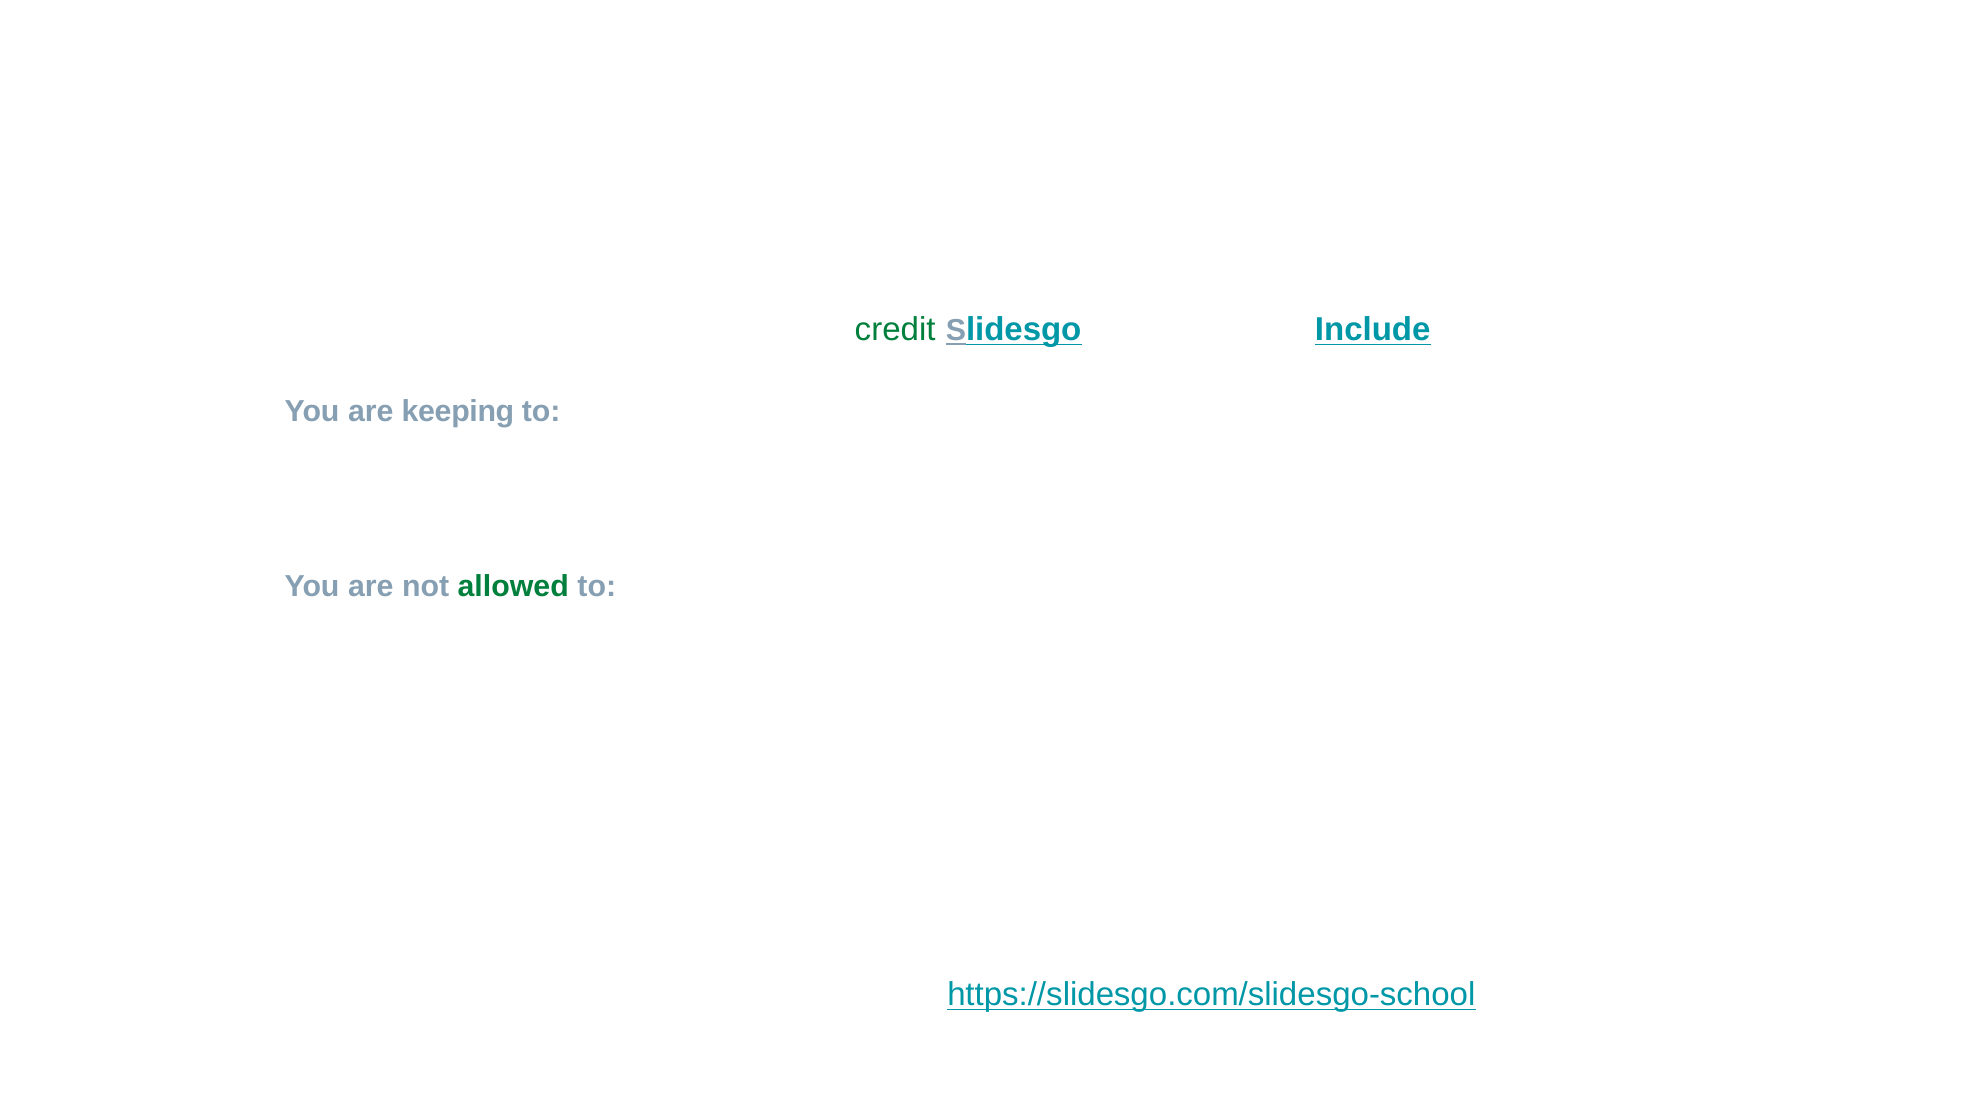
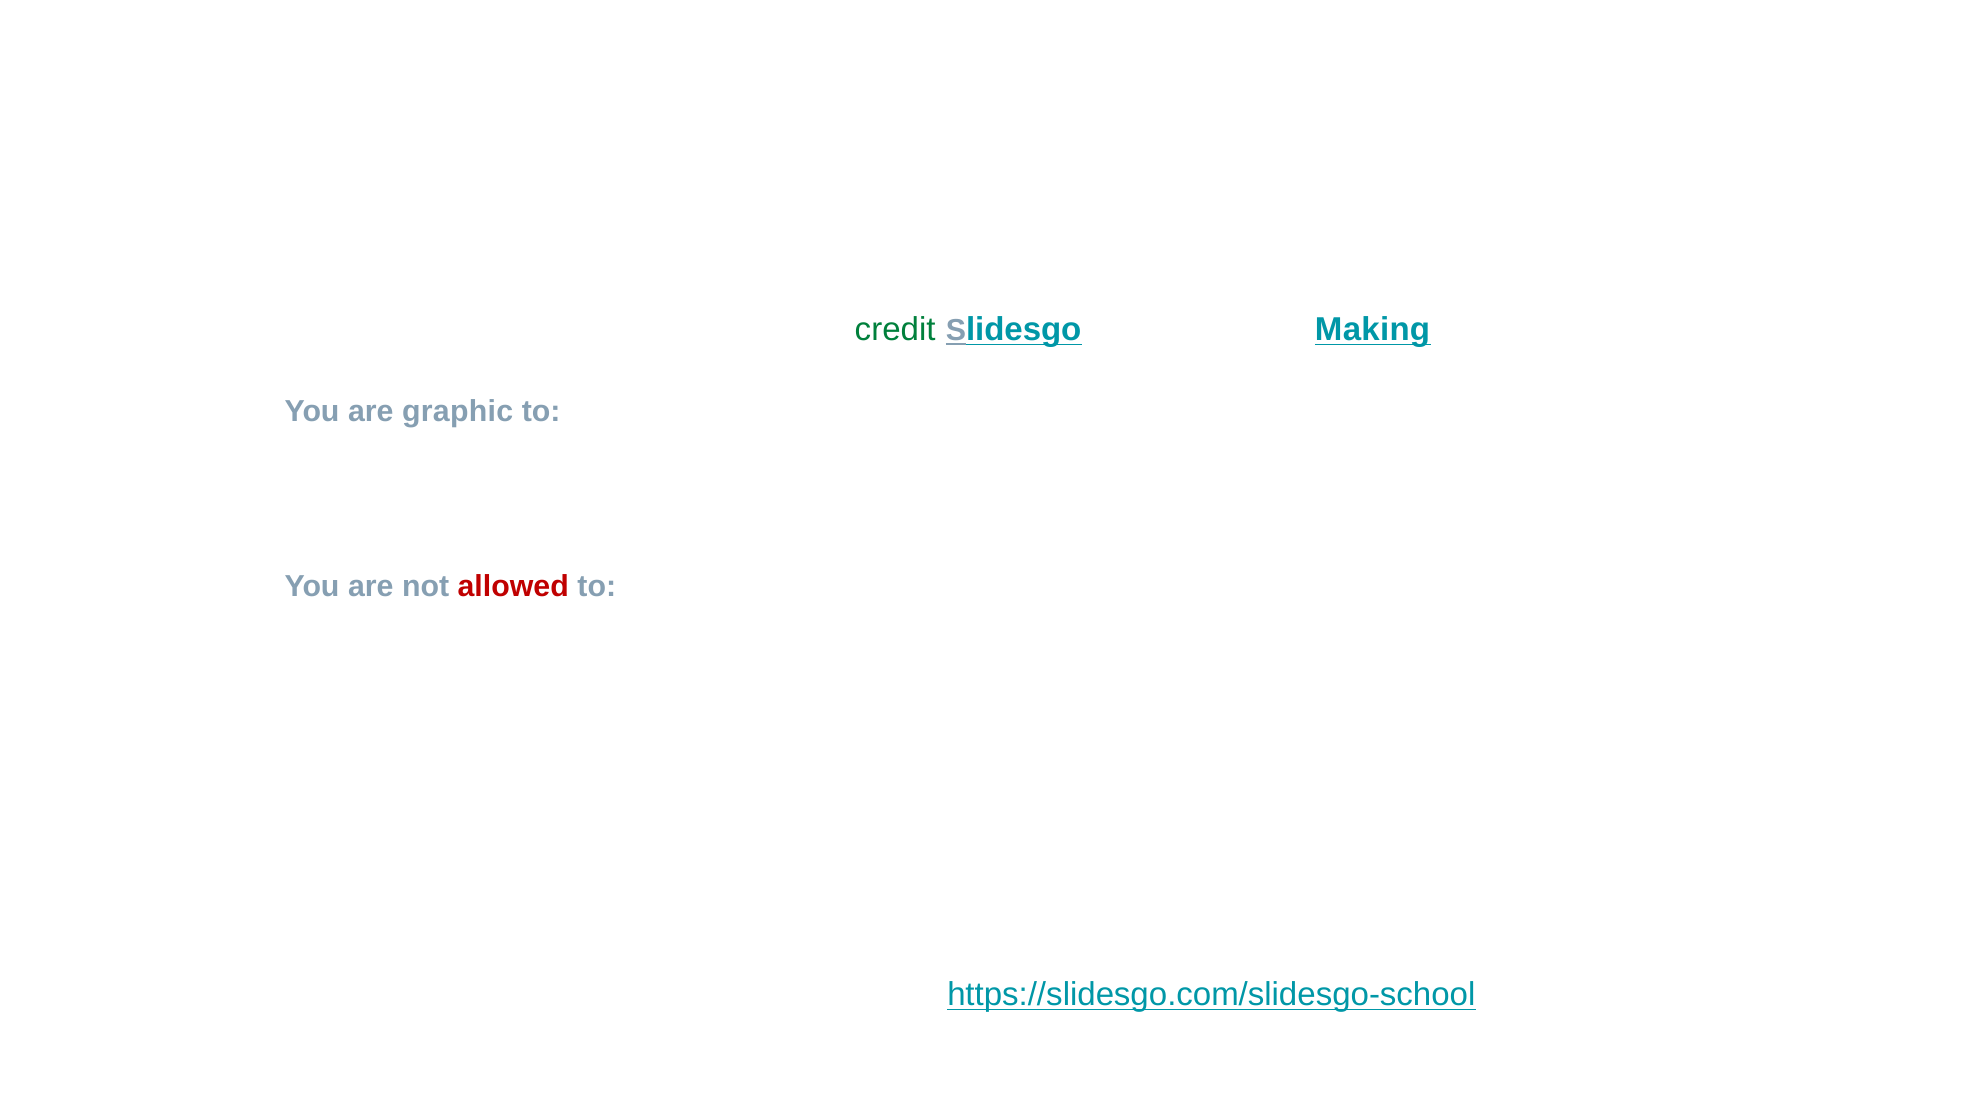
the Include: Include -> Making (1373, 330)
are keeping: keeping -> graphic (458, 412)
allowed colour: green -> red (513, 587)
